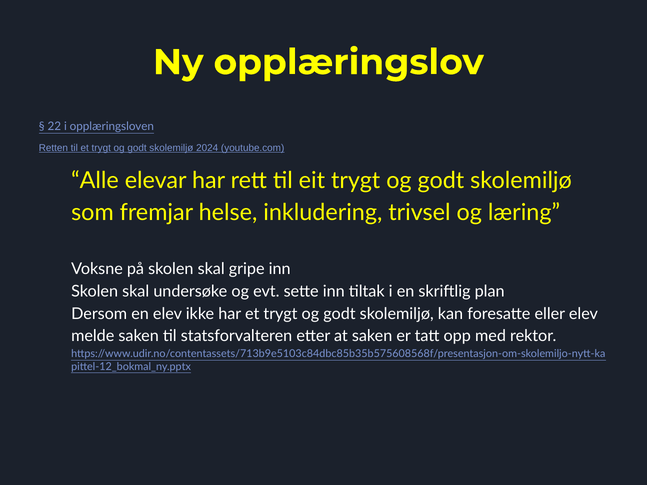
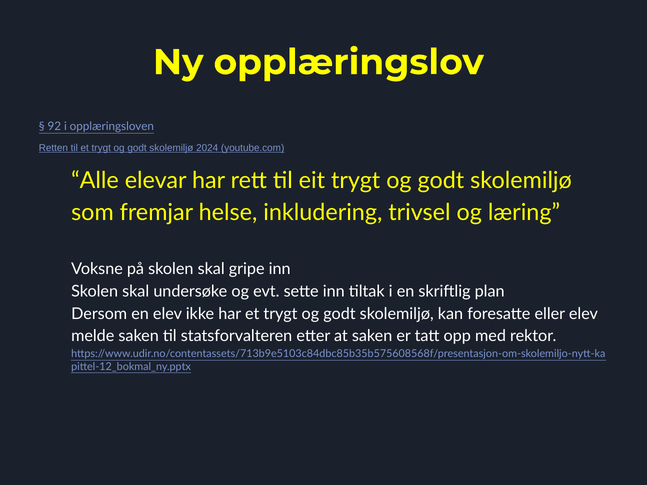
22: 22 -> 92 (54, 126)
